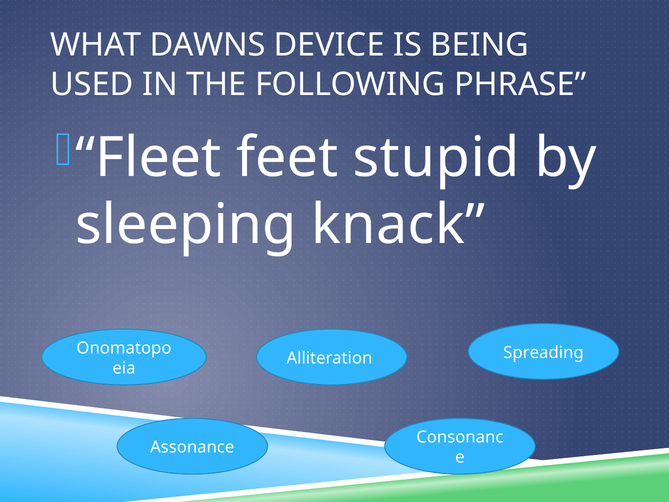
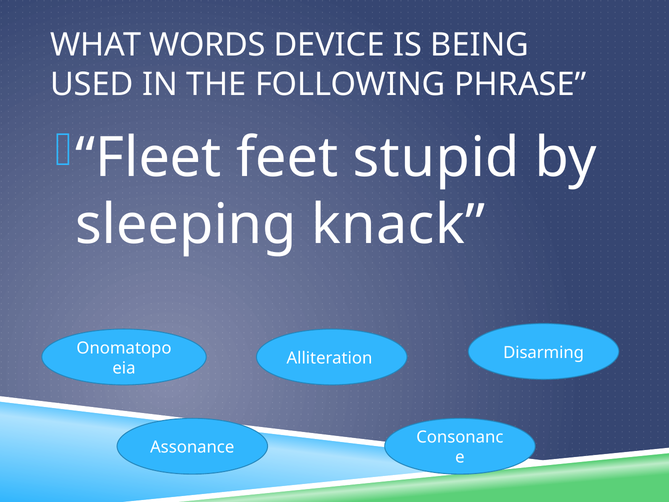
DAWNS: DAWNS -> WORDS (208, 45)
Spreading: Spreading -> Disarming (544, 352)
